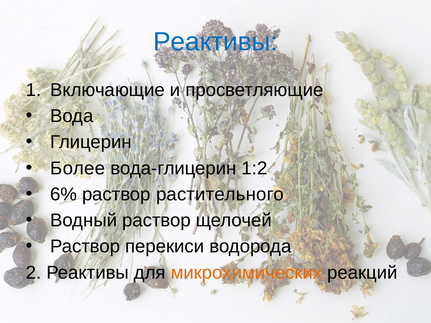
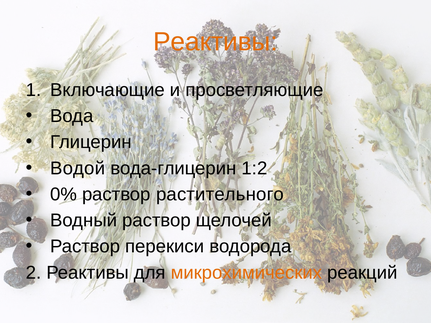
Реактивы colour: blue -> orange (215, 42)
Более: Более -> Водой (78, 168)
6%: 6% -> 0% (64, 194)
